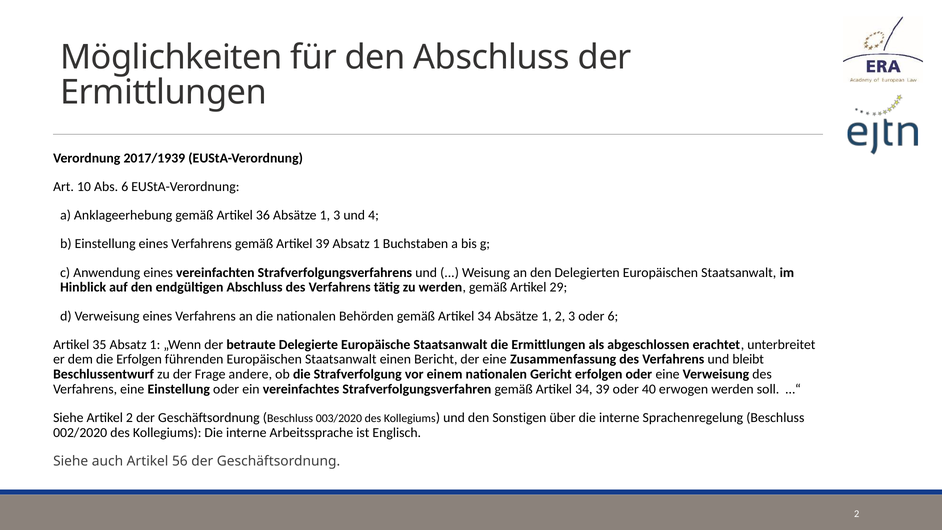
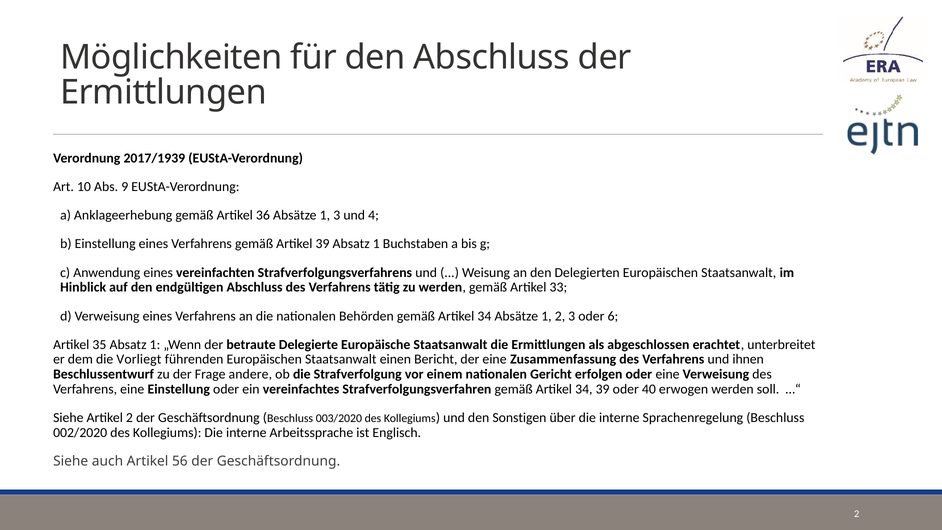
Abs 6: 6 -> 9 (125, 187)
29: 29 -> 33 (558, 287)
die Erfolgen: Erfolgen -> Vorliegt (139, 359)
bleibt: bleibt -> ihnen (748, 359)
